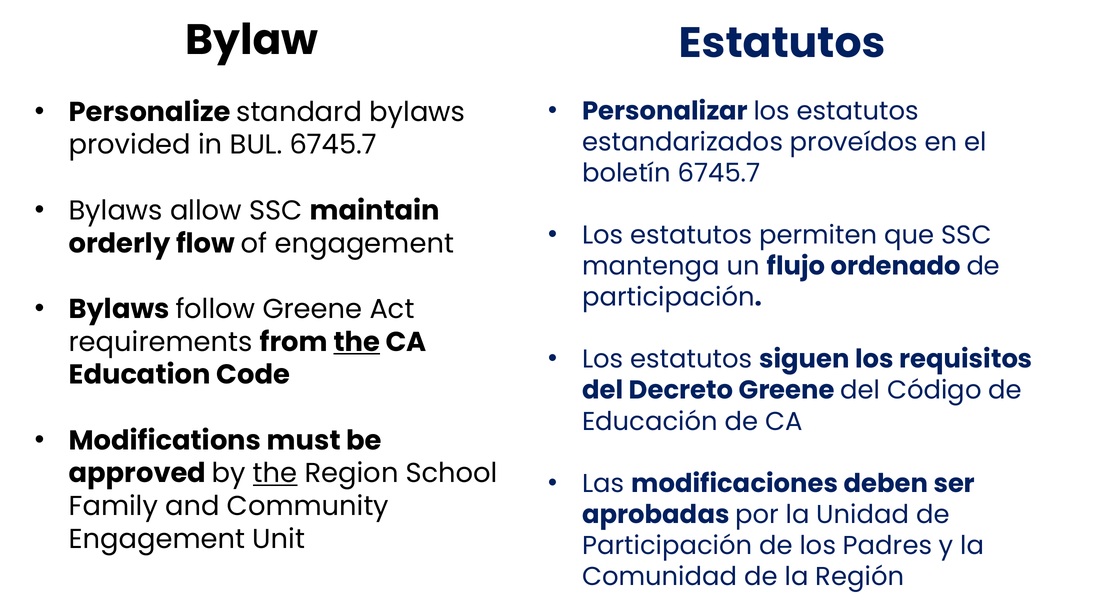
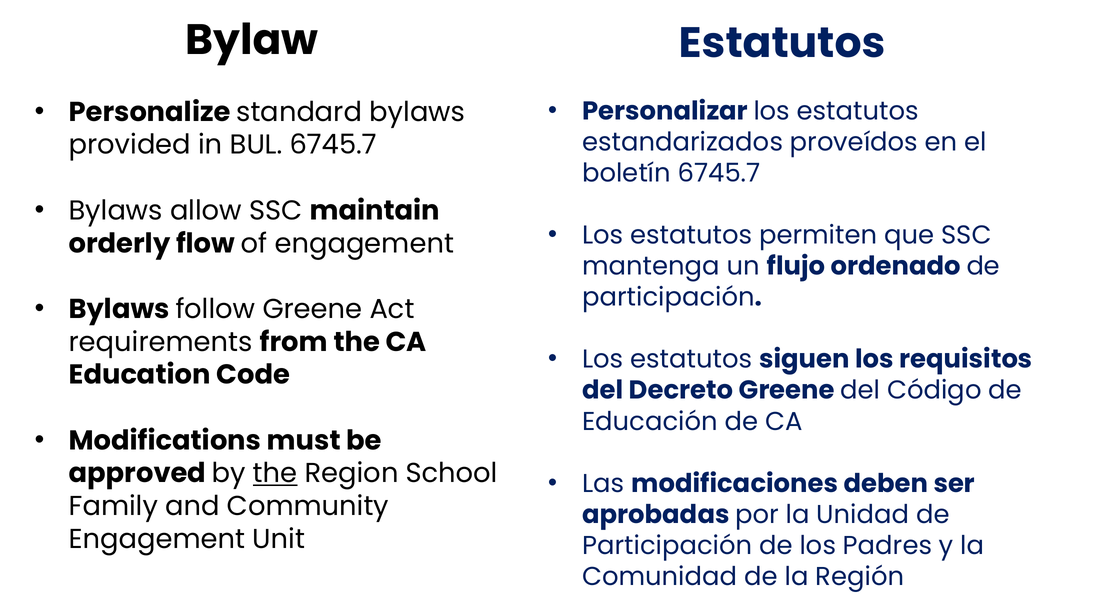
the underline: present -> none (357, 342)
